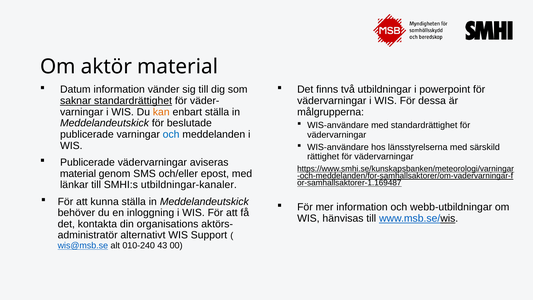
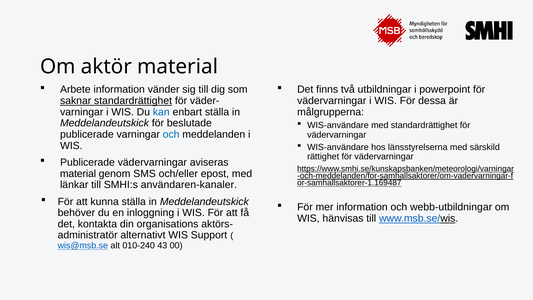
Datum: Datum -> Arbete (75, 89)
kan colour: orange -> blue (161, 112)
utbildningar-kanaler: utbildningar-kanaler -> användaren-kanaler (189, 185)
